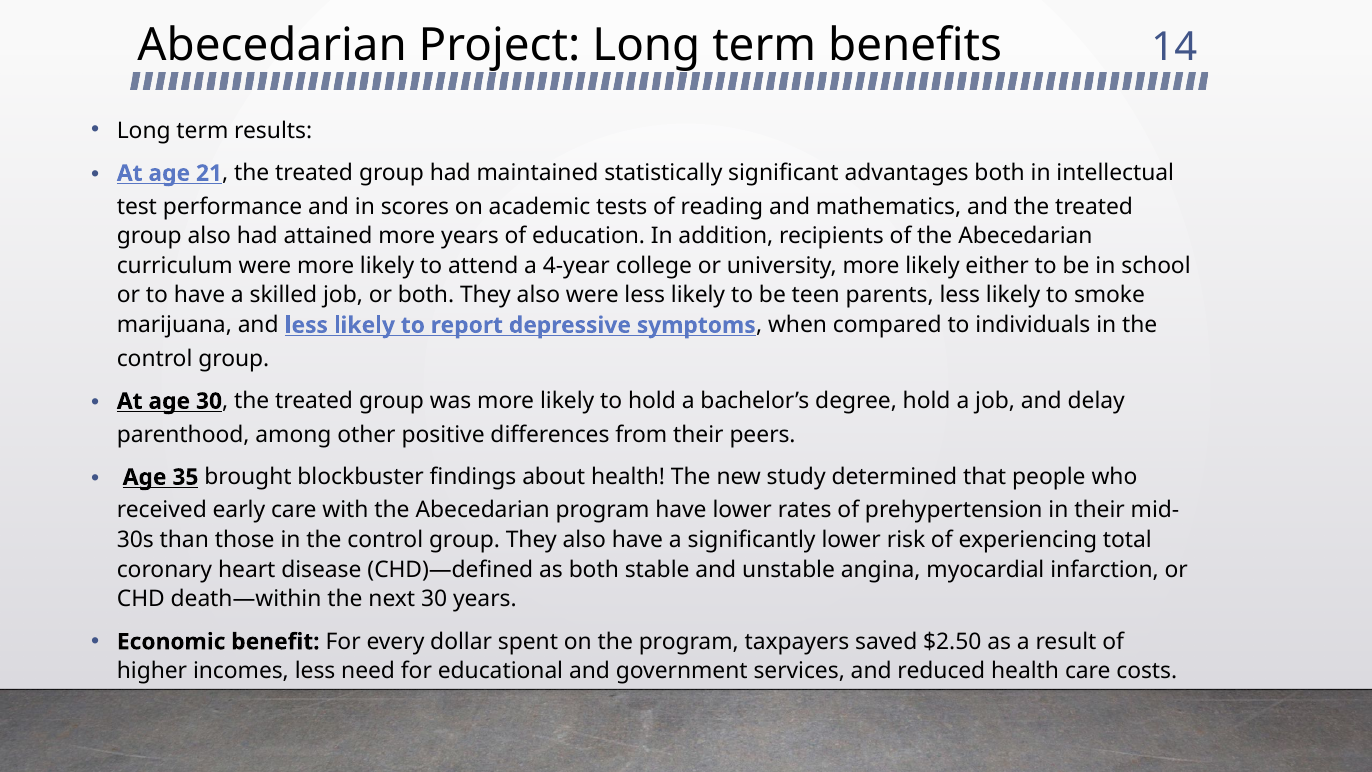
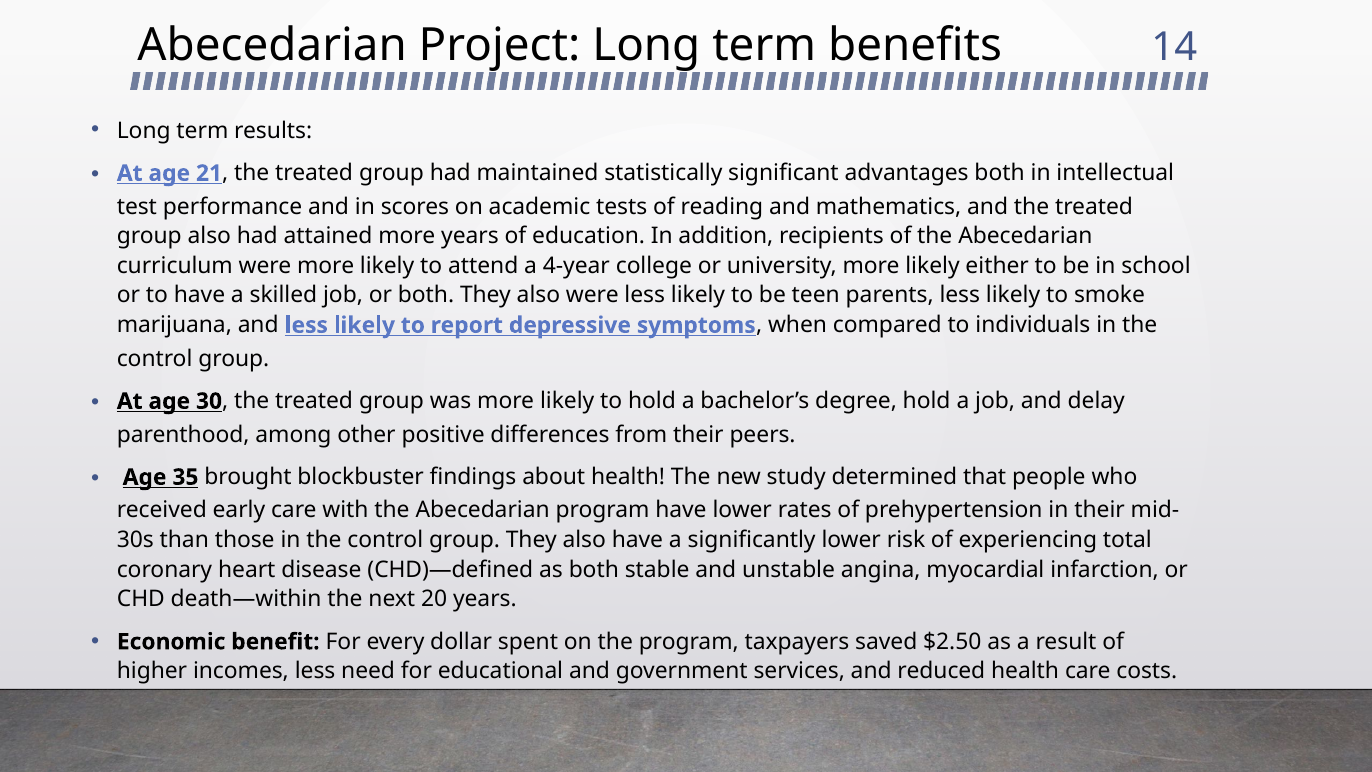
next 30: 30 -> 20 (434, 599)
